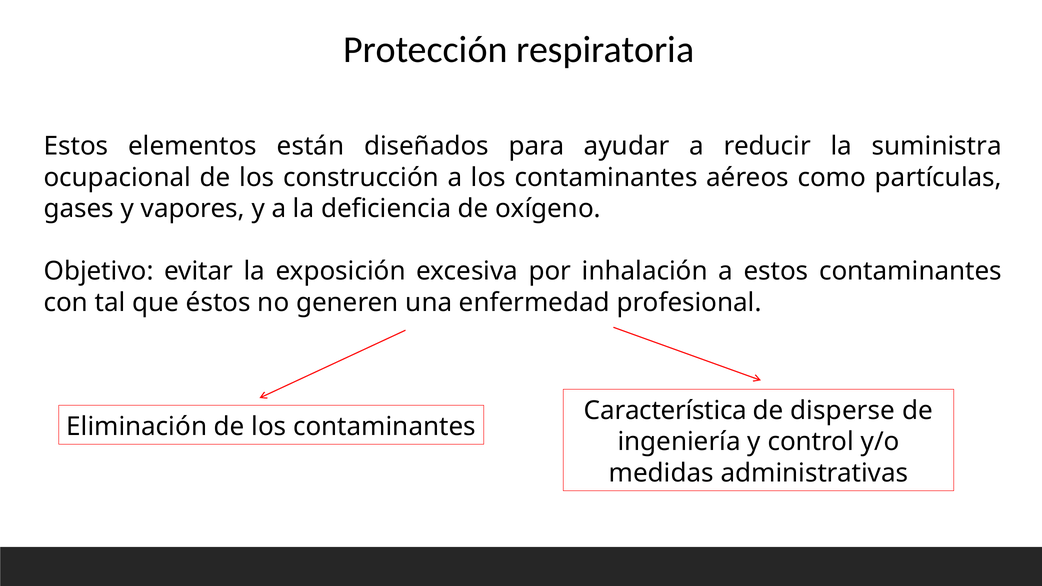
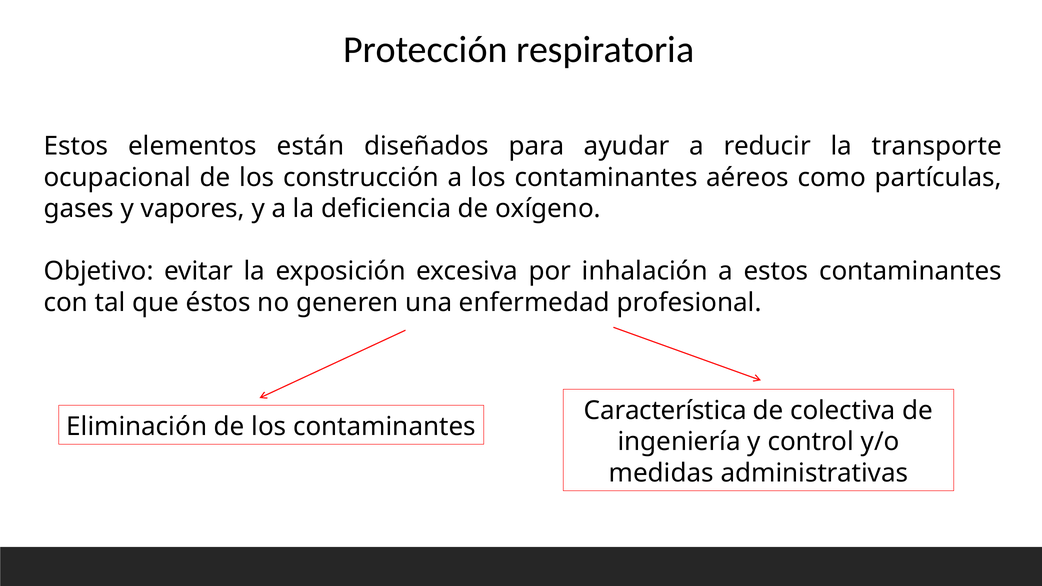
suministra: suministra -> transporte (937, 146)
disperse: disperse -> colectiva (843, 411)
